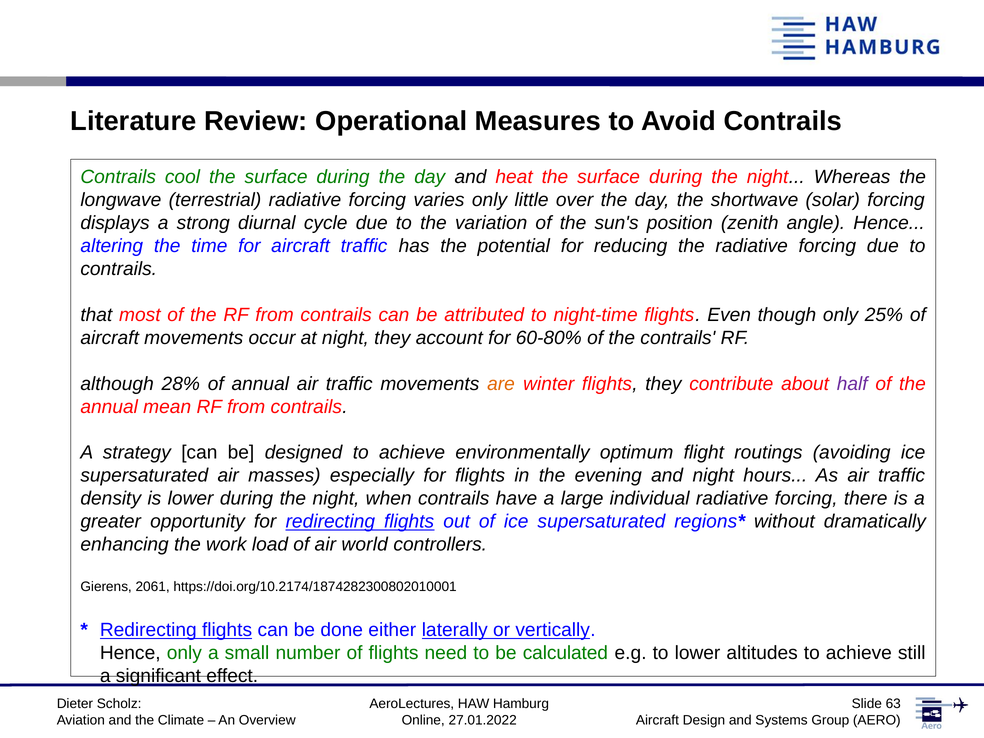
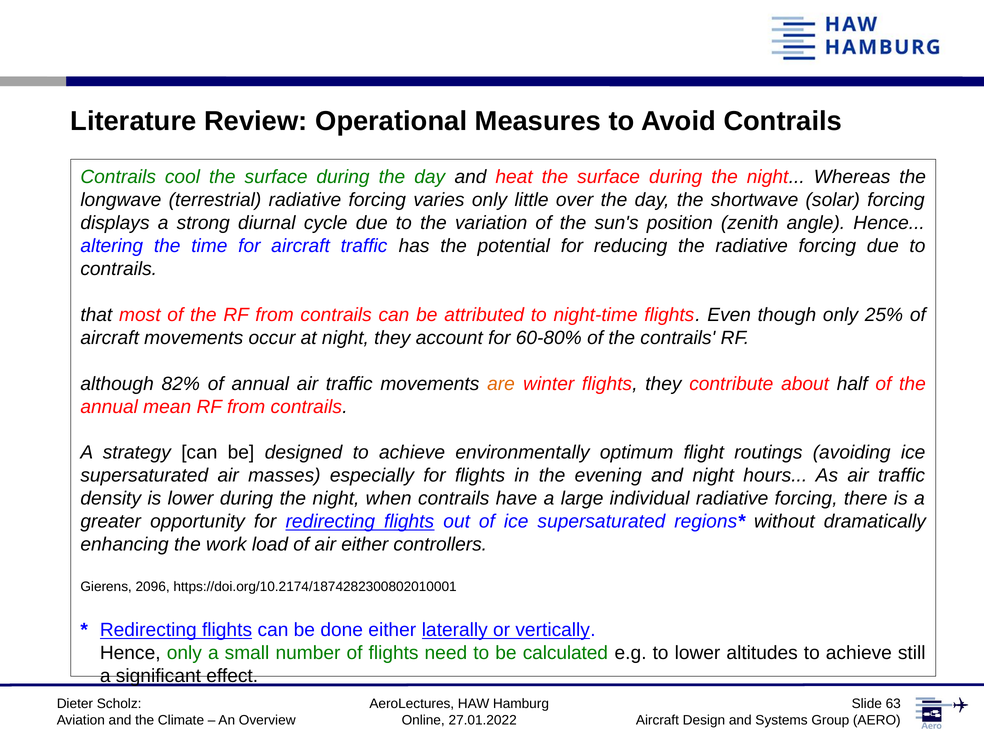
28%: 28% -> 82% (181, 384)
half colour: purple -> black (852, 384)
air world: world -> either (365, 545)
2061: 2061 -> 2096 (153, 587)
